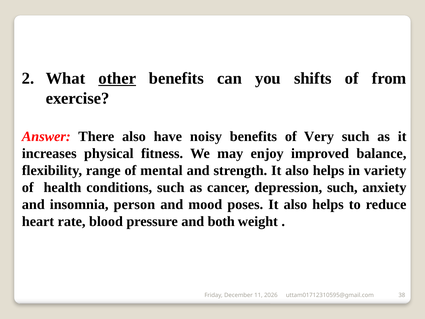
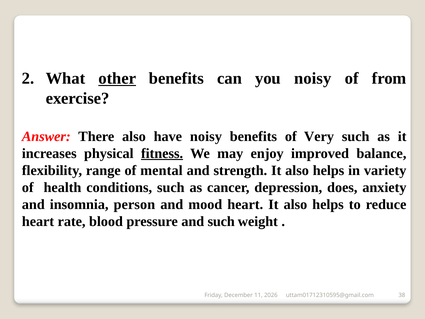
you shifts: shifts -> noisy (313, 78)
fitness underline: none -> present (162, 153)
depression such: such -> does (342, 187)
mood poses: poses -> heart (245, 204)
and both: both -> such (221, 221)
